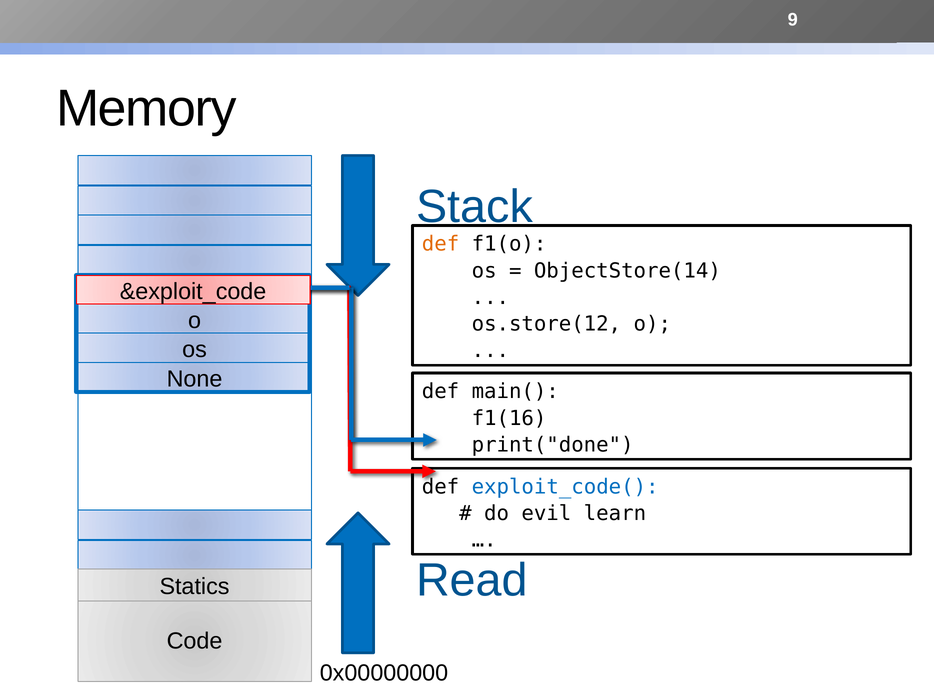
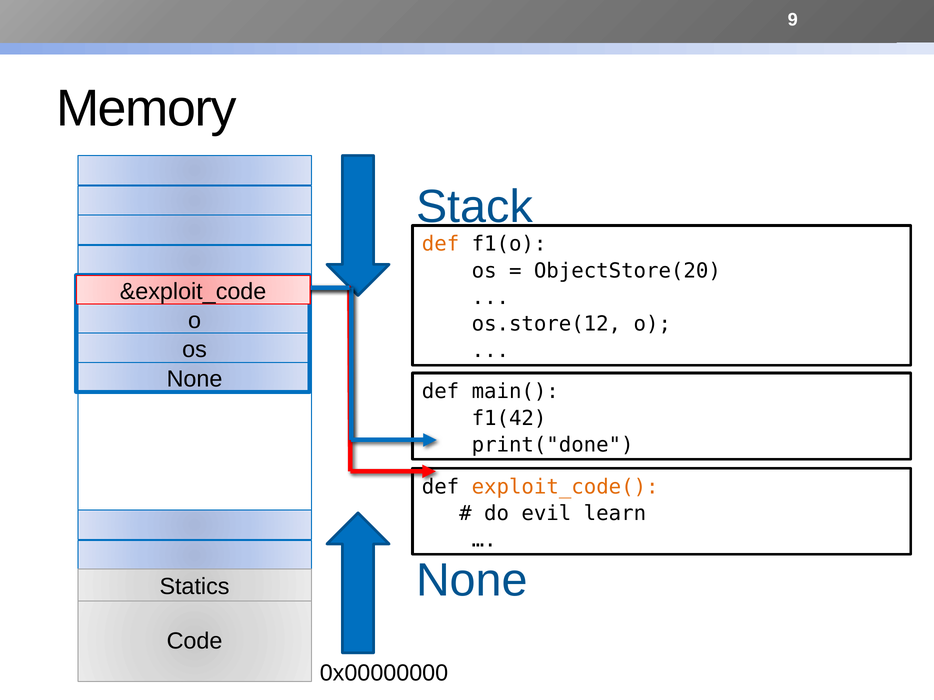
ObjectStore(14: ObjectStore(14 -> ObjectStore(20 (627, 271)
f1(16: f1(16 -> f1(42 (509, 418)
exploit_code( colour: blue -> orange (565, 487)
Read: Read -> None (472, 581)
